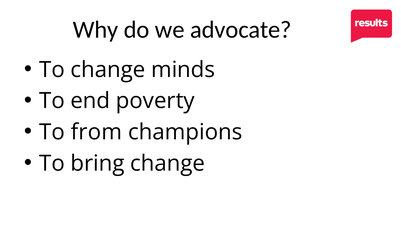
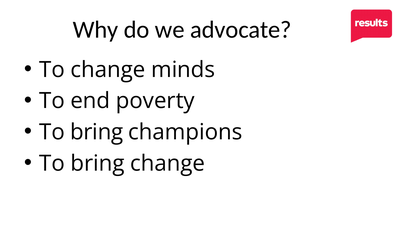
from: from -> bring (97, 132)
